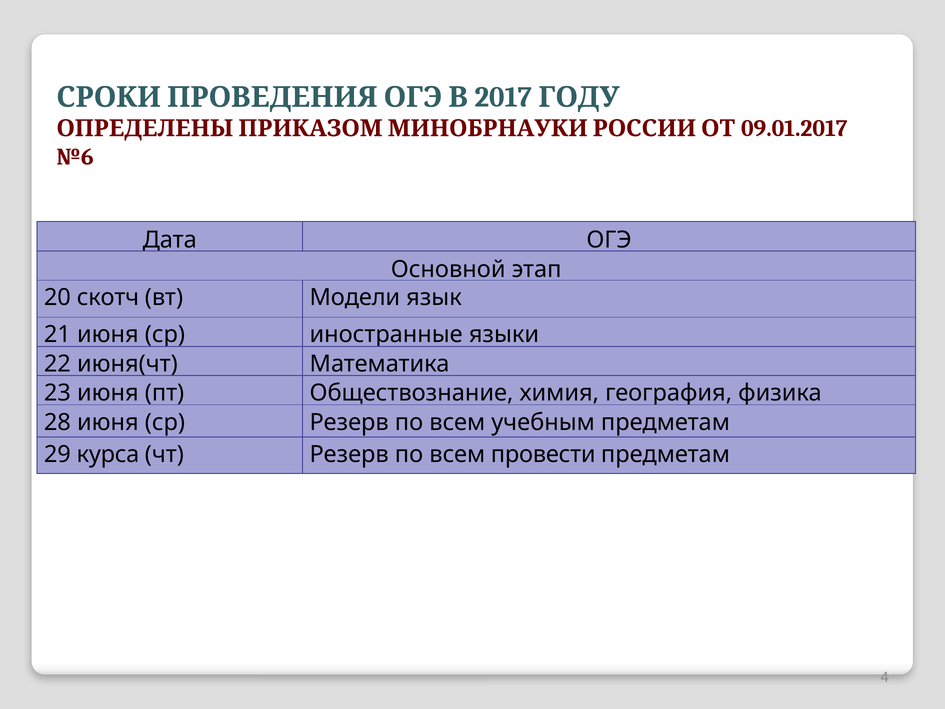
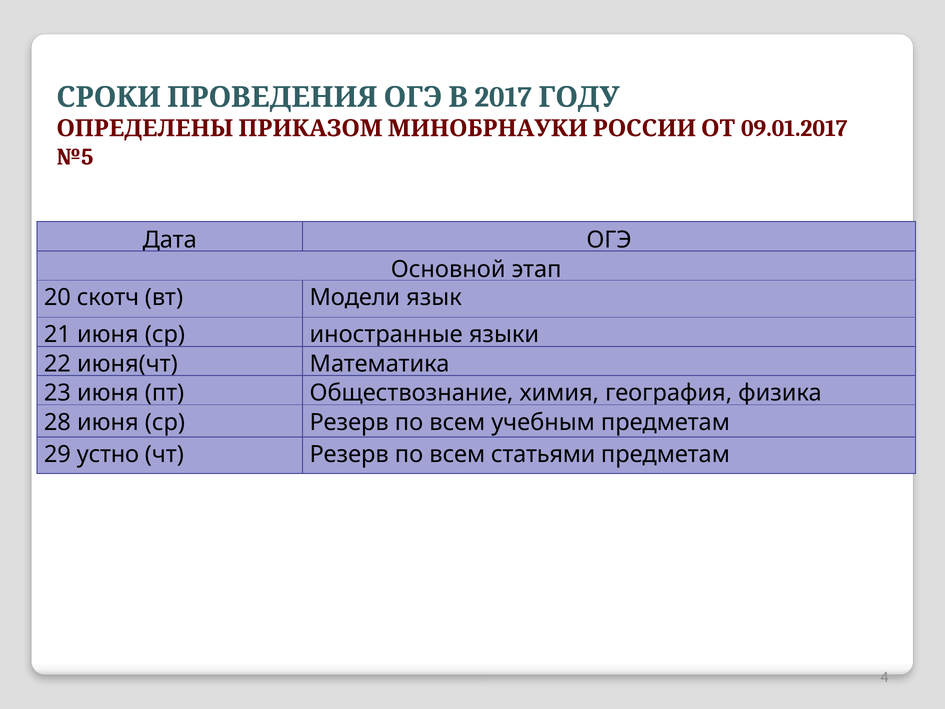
№6: №6 -> №5 (75, 157)
курса: курса -> устно (108, 454)
провести: провести -> статьями (543, 454)
